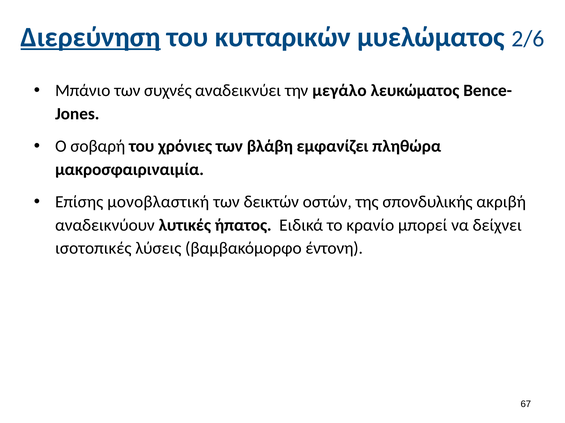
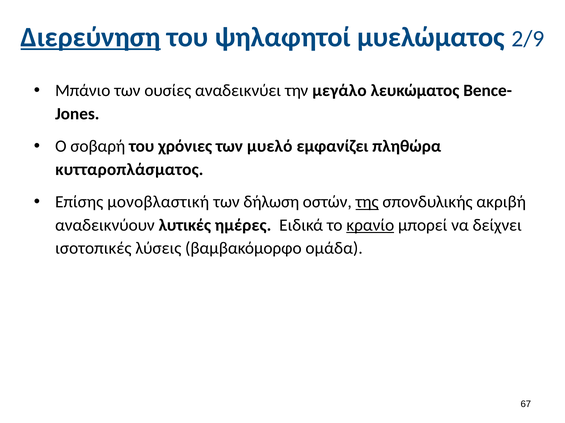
κυτταρικών: κυτταρικών -> ψηλαφητοί (283, 37)
2/6: 2/6 -> 2/9 (528, 39)
συχνές: συχνές -> ουσίες (168, 91)
βλάβη: βλάβη -> μυελό (270, 147)
μακροσφαιριναιμία: μακροσφαιριναιμία -> κυτταροπλάσματος (129, 170)
δεικτών: δεικτών -> δήλωση (271, 202)
της underline: none -> present (367, 202)
ήπατος: ήπατος -> ημέρες (243, 226)
κρανίο underline: none -> present (370, 226)
έντονη: έντονη -> ομάδα (334, 249)
